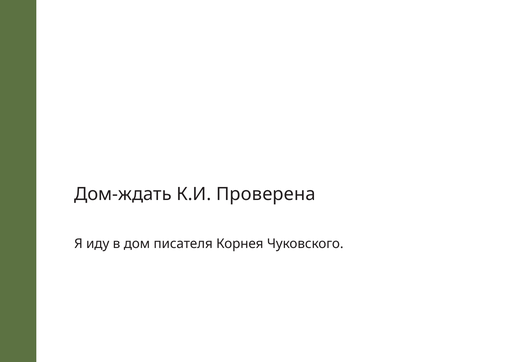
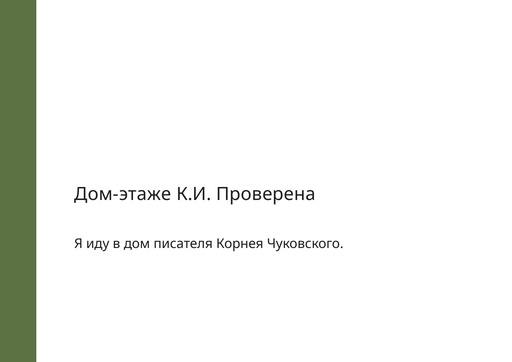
Дом-ждать: Дом-ждать -> Дом-этаже (123, 194)
